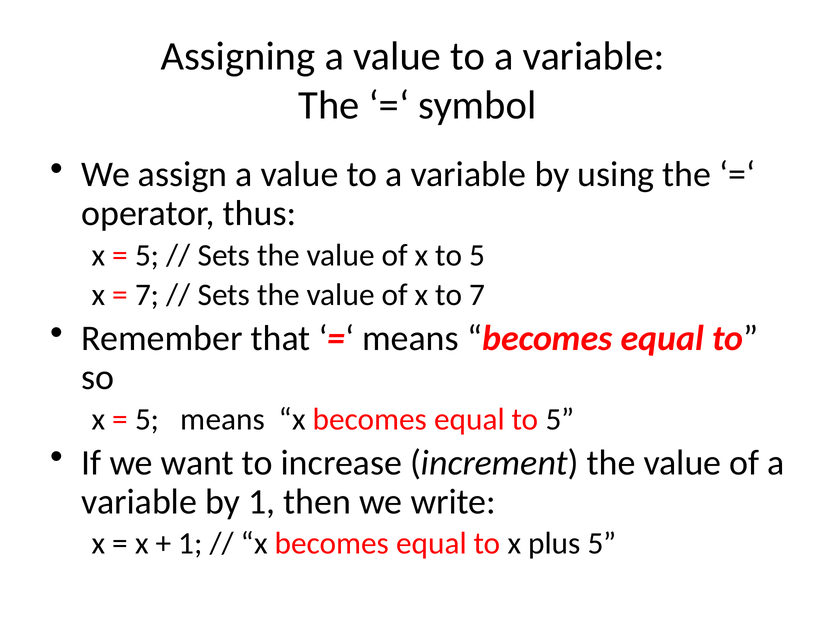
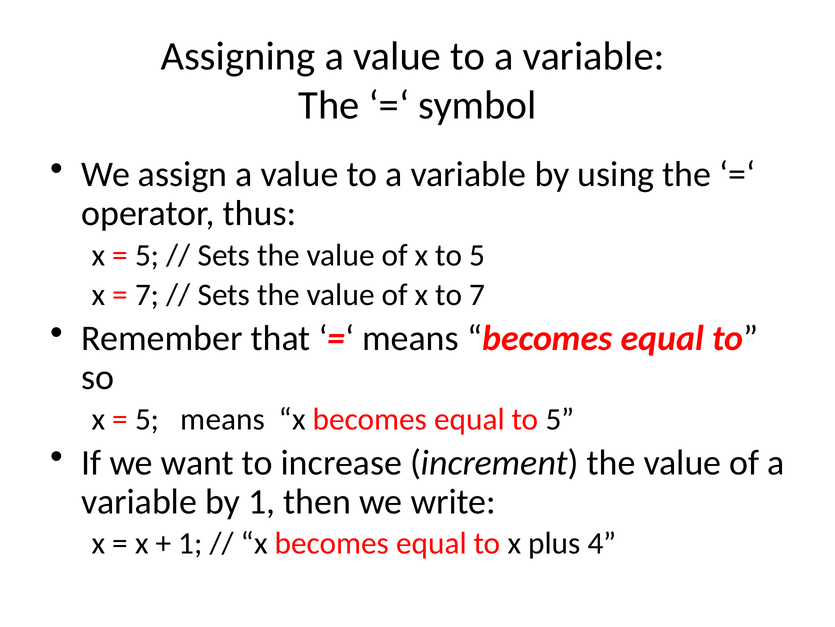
plus 5: 5 -> 4 (602, 543)
